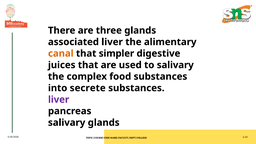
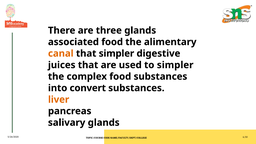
associated liver: liver -> food (112, 42)
to salivary: salivary -> simpler (175, 65)
secrete: secrete -> convert (88, 88)
liver colour: purple -> orange (59, 100)
